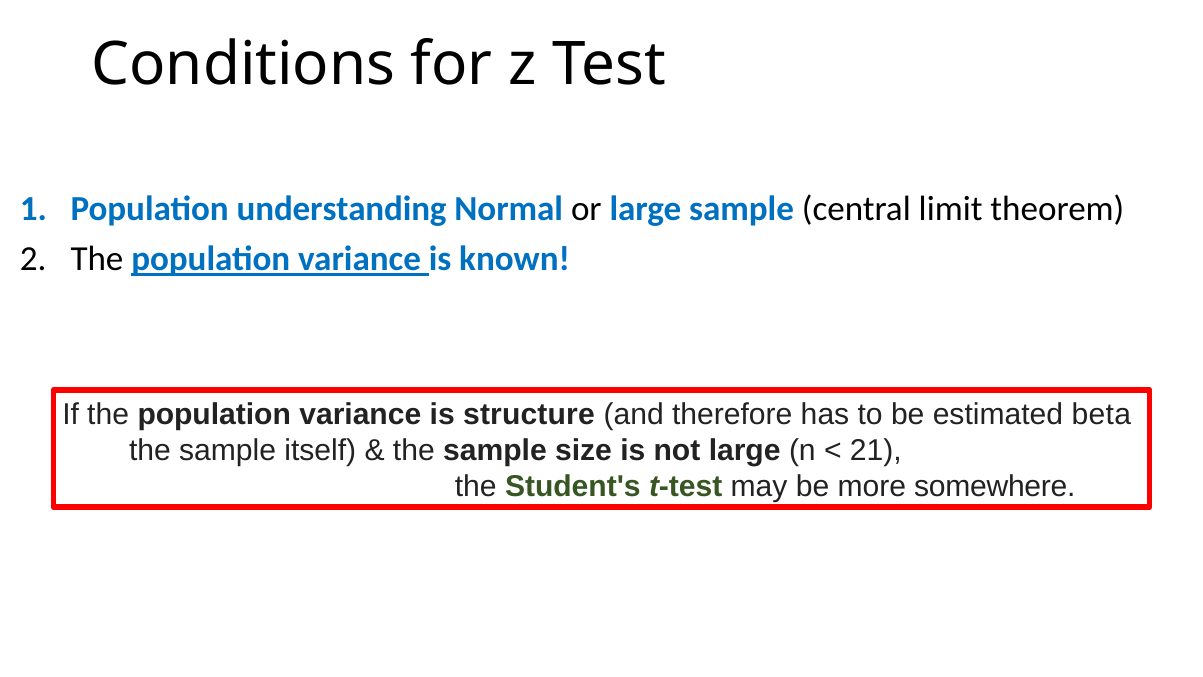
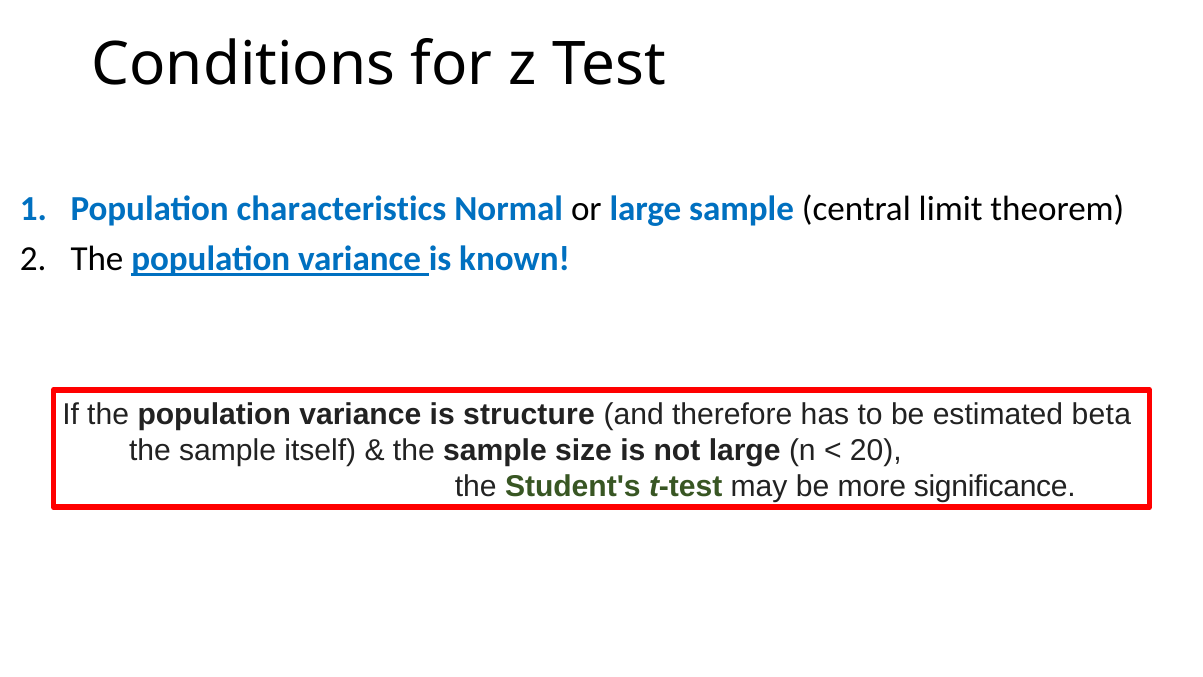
understanding: understanding -> characteristics (342, 209)
21: 21 -> 20 (876, 450)
somewhere: somewhere -> significance (995, 487)
